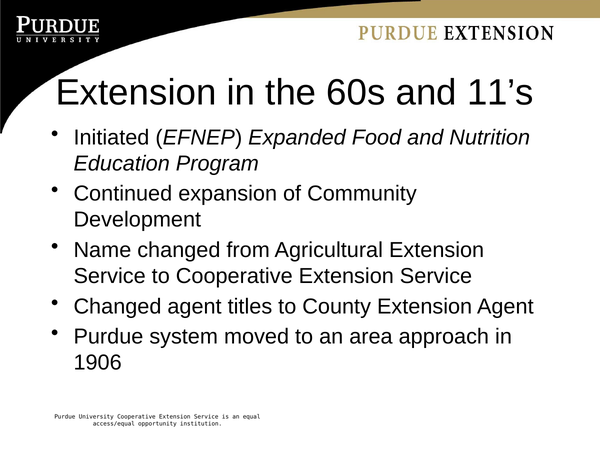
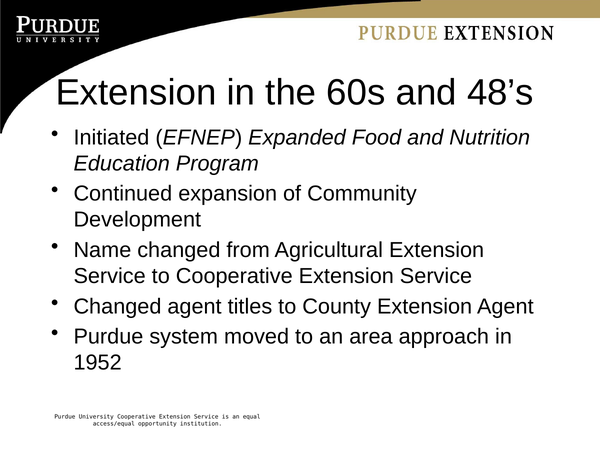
11’s: 11’s -> 48’s (500, 93)
1906: 1906 -> 1952 (98, 363)
